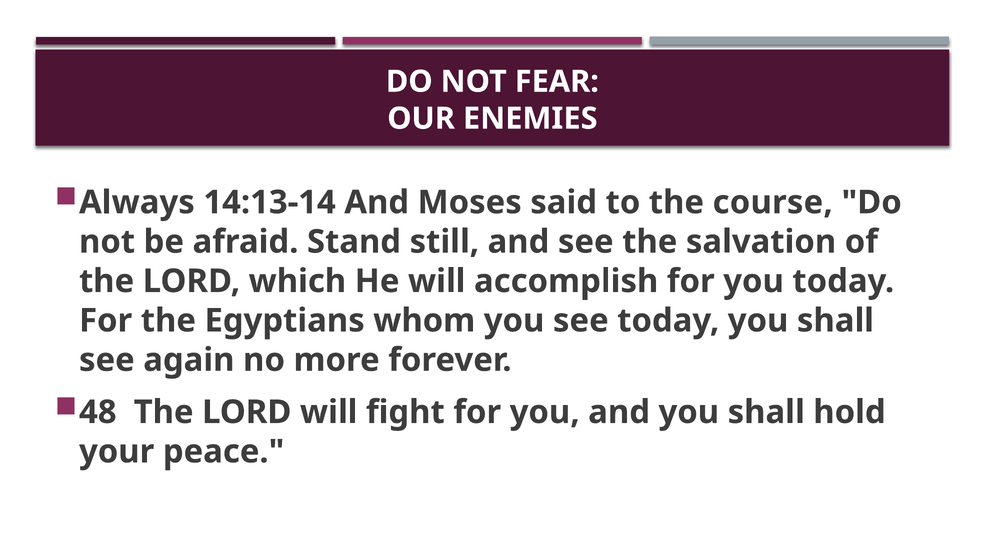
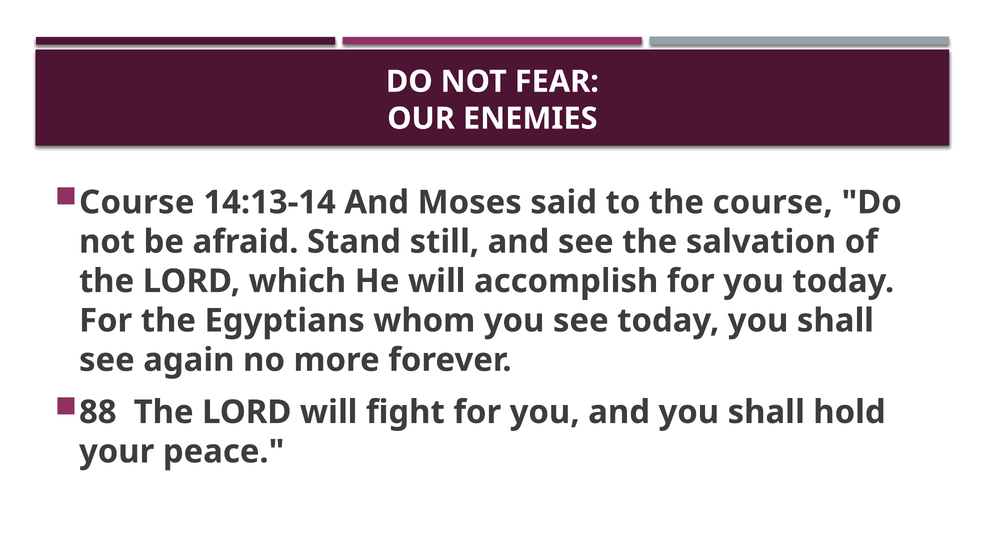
Always: Always -> Course (137, 202)
48: 48 -> 88 (98, 412)
